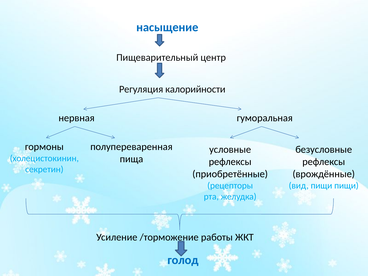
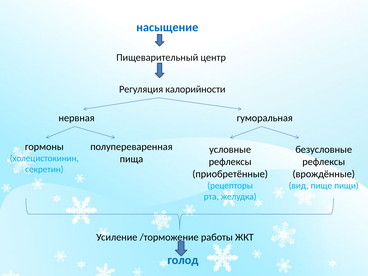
вид пищи: пищи -> пище (321, 186)
